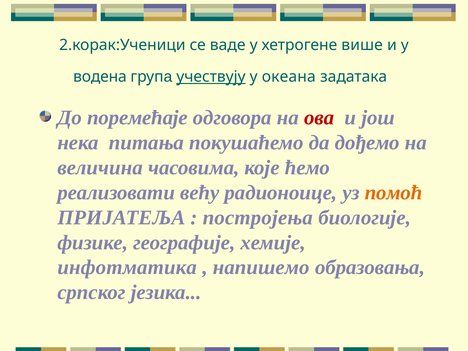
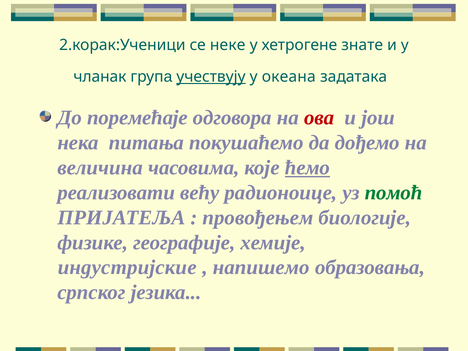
ваде: ваде -> неке (228, 45)
више: више -> знате (362, 45)
водена: водена -> чланак (100, 77)
ћемо underline: none -> present (308, 168)
помоћ colour: orange -> green (393, 193)
постројења: постројења -> провођењем (258, 218)
инфотматика: инфотматика -> индустријские (127, 267)
